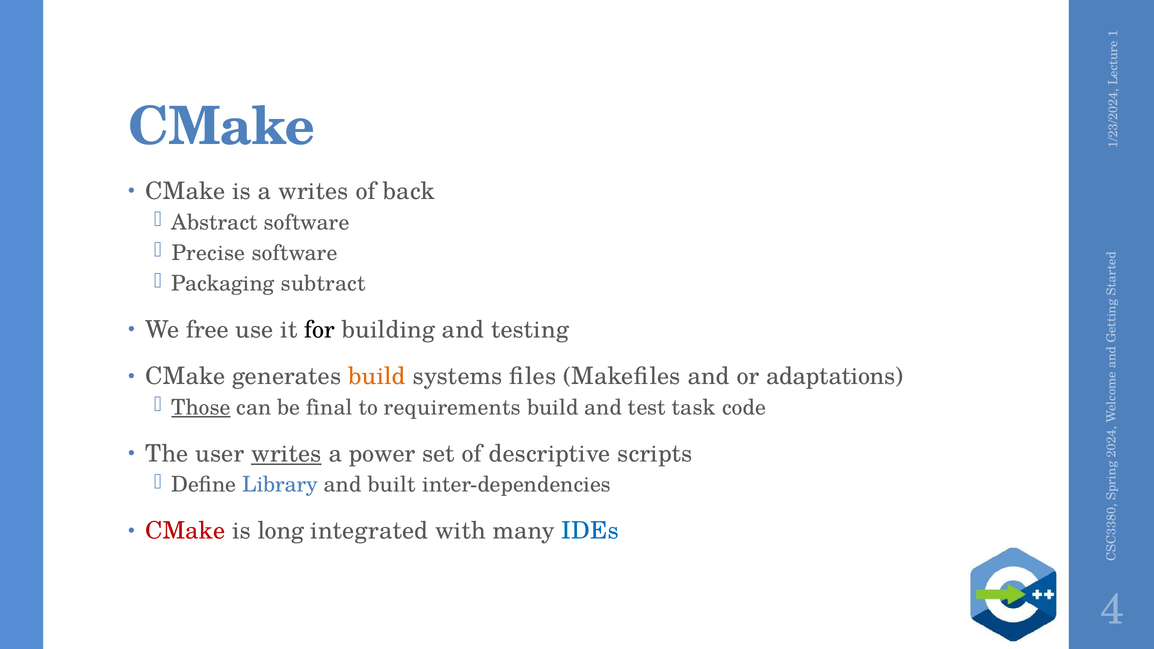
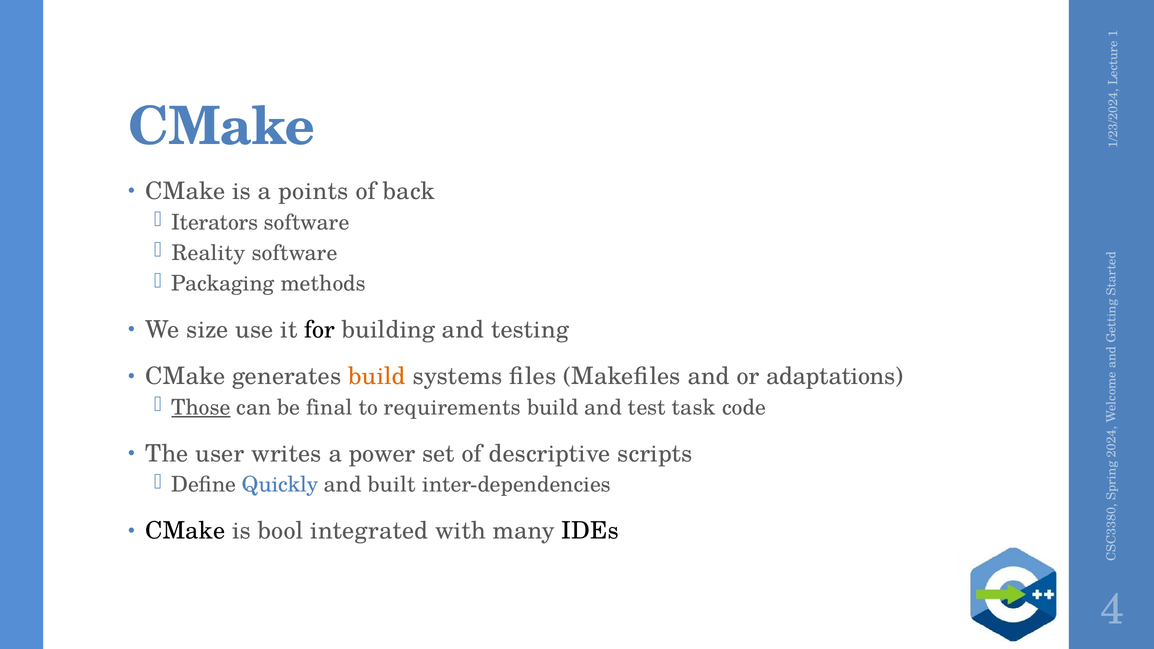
a writes: writes -> points (313, 191)
Abstract: Abstract -> Iterators (215, 222)
Precise: Precise -> Reality (208, 253)
subtract: subtract -> methods (323, 284)
free: free -> size (207, 330)
writes underline: present -> none (286, 454)
Library: Library -> Quickly (280, 485)
CMake colour: red -> black (185, 531)
long: long -> bool (281, 531)
IDEs colour: blue -> black (590, 531)
